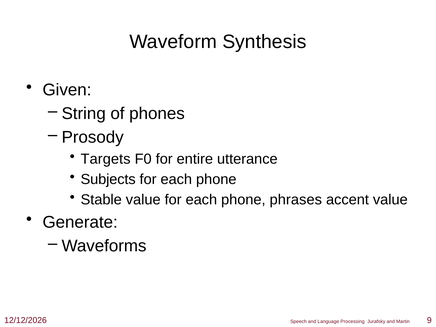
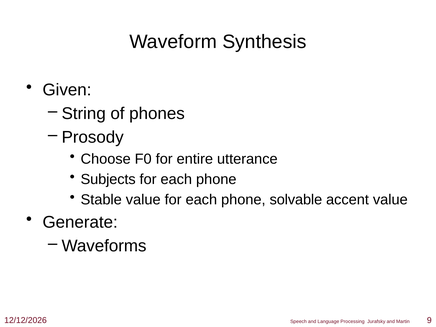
Targets: Targets -> Choose (106, 159)
phrases: phrases -> solvable (296, 200)
